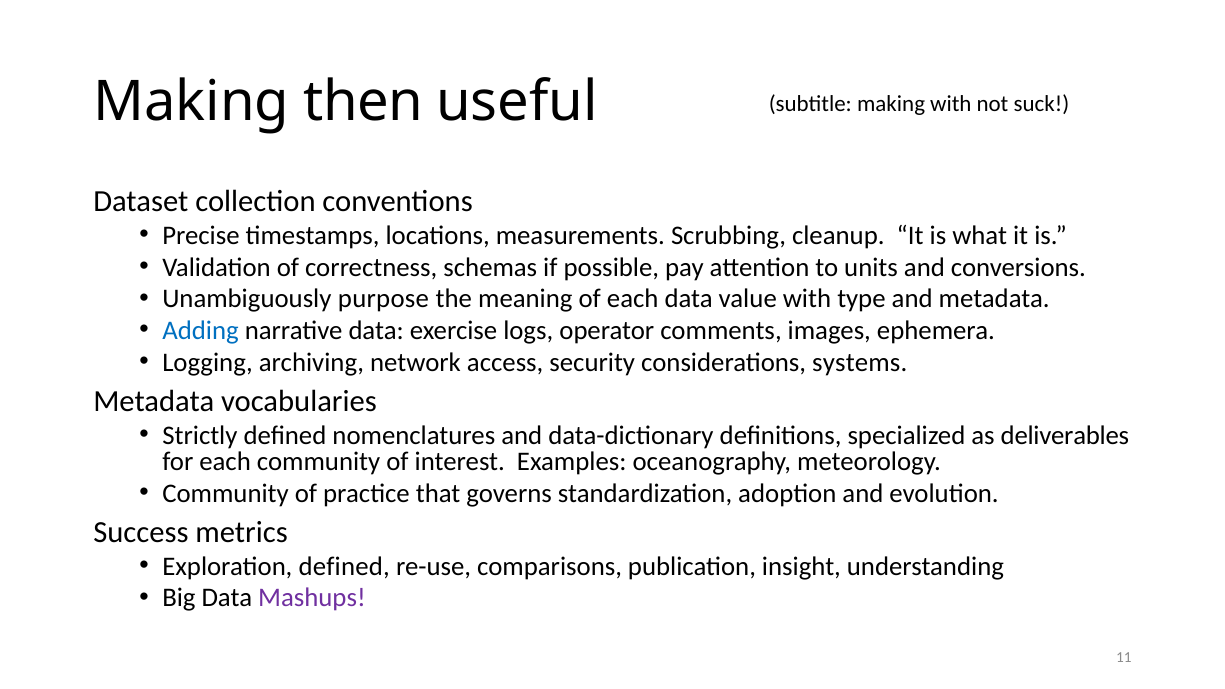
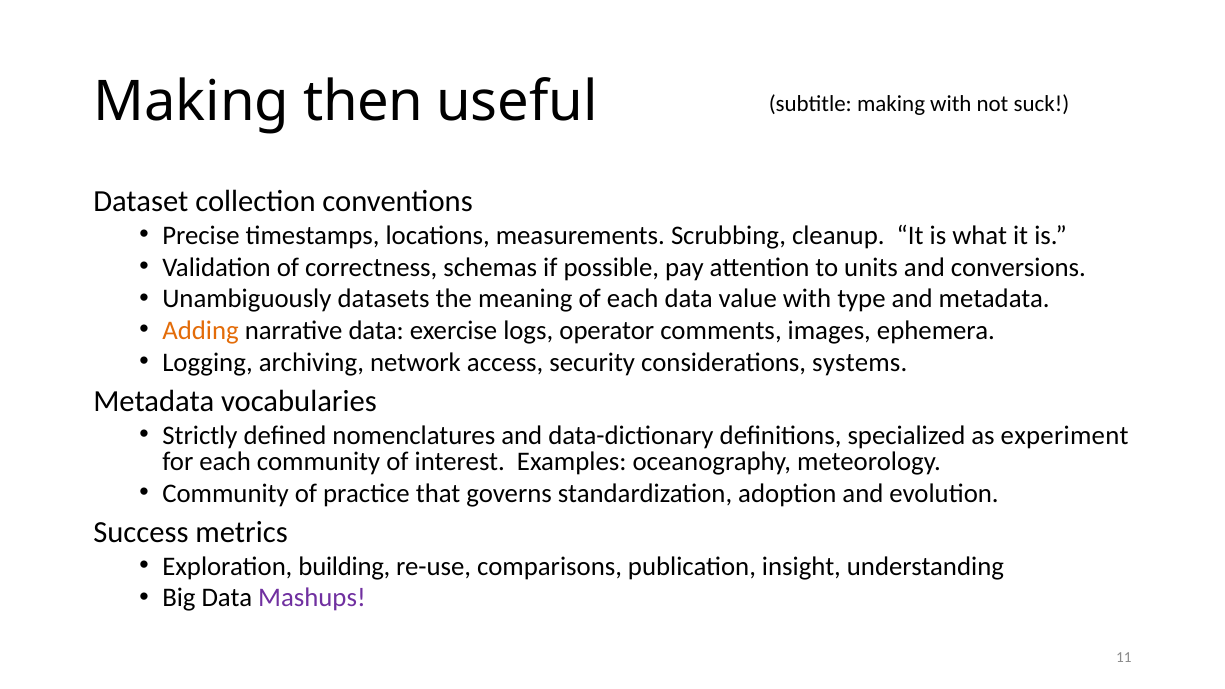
purpose: purpose -> datasets (384, 299)
Adding colour: blue -> orange (201, 331)
deliverables: deliverables -> experiment (1065, 436)
Exploration defined: defined -> building (344, 566)
